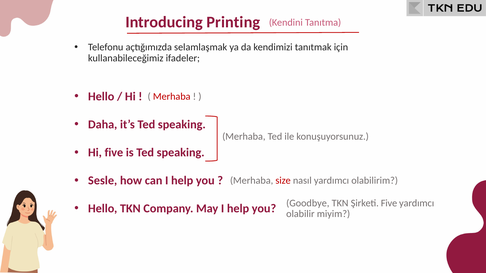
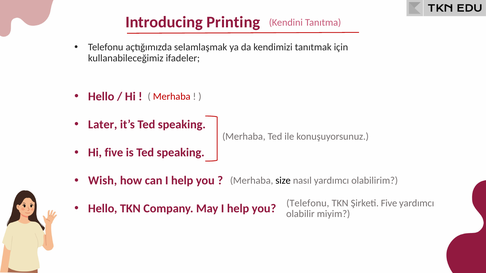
Daha: Daha -> Later (103, 125)
Sesle: Sesle -> Wish (103, 181)
size colour: red -> black (283, 181)
Goodbye: Goodbye -> Telefonu (308, 203)
